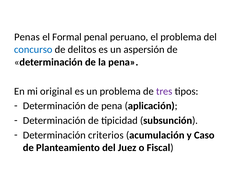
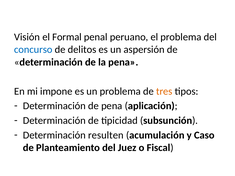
Penas: Penas -> Visión (27, 37)
original: original -> impone (56, 91)
tres colour: purple -> orange (164, 91)
criterios: criterios -> resulten (106, 135)
